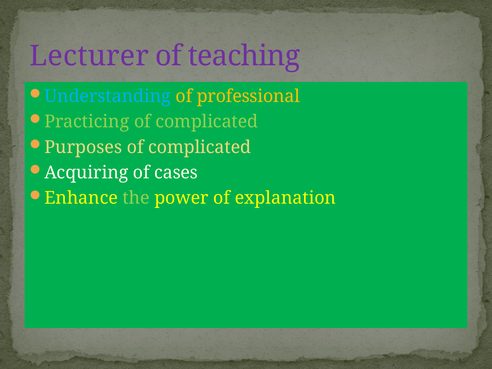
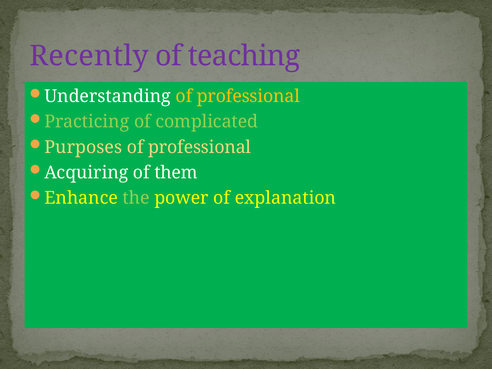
Lecturer: Lecturer -> Recently (89, 56)
Understanding colour: light blue -> white (108, 96)
complicated: complicated -> professional (200, 147)
cases: cases -> them (176, 173)
